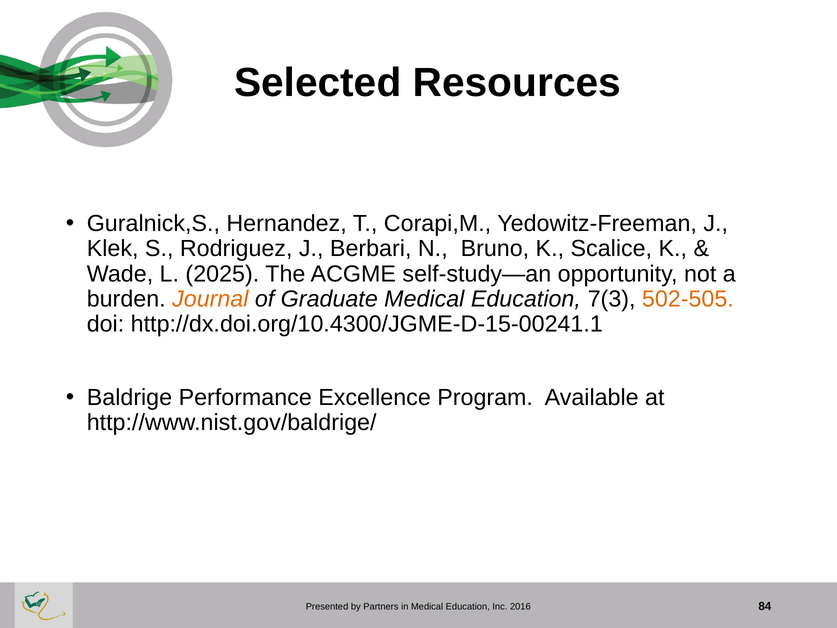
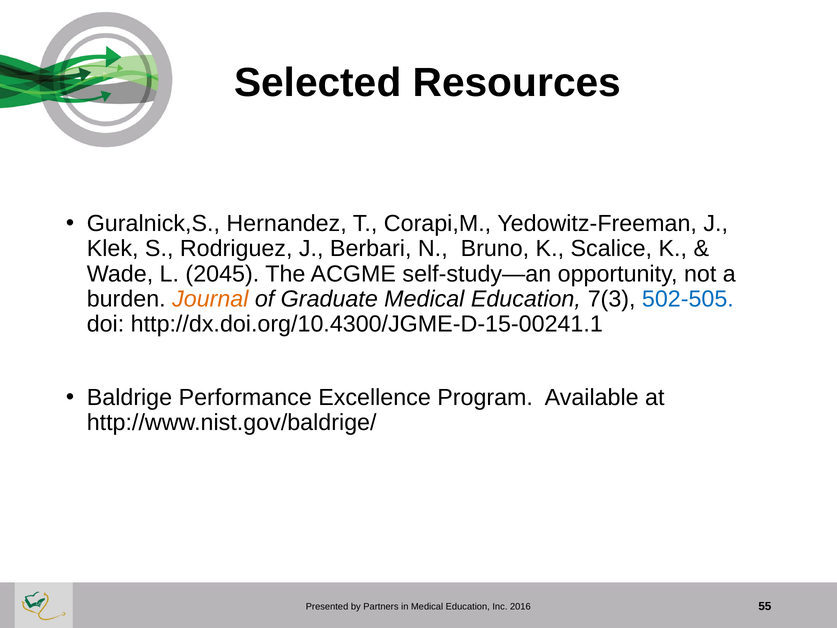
2025: 2025 -> 2045 (222, 274)
502-505 colour: orange -> blue (688, 299)
84: 84 -> 55 (765, 606)
